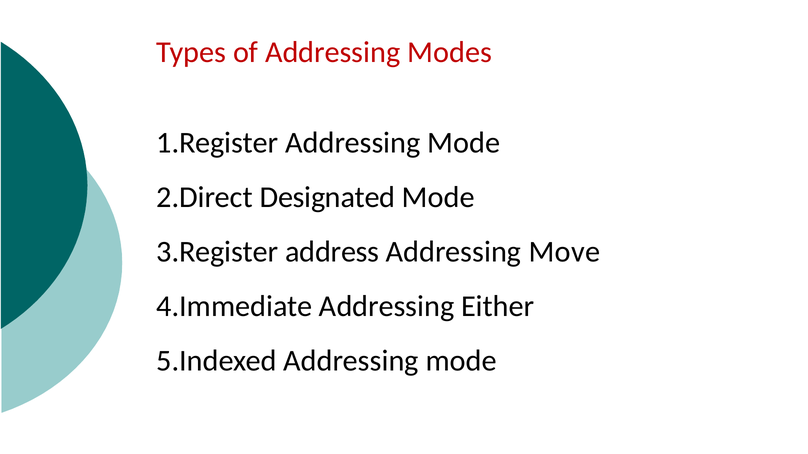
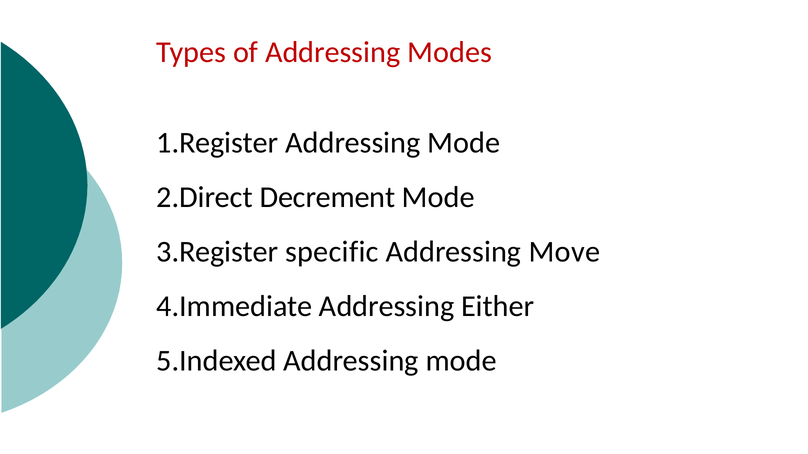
Designated: Designated -> Decrement (328, 198)
address: address -> specific (332, 252)
